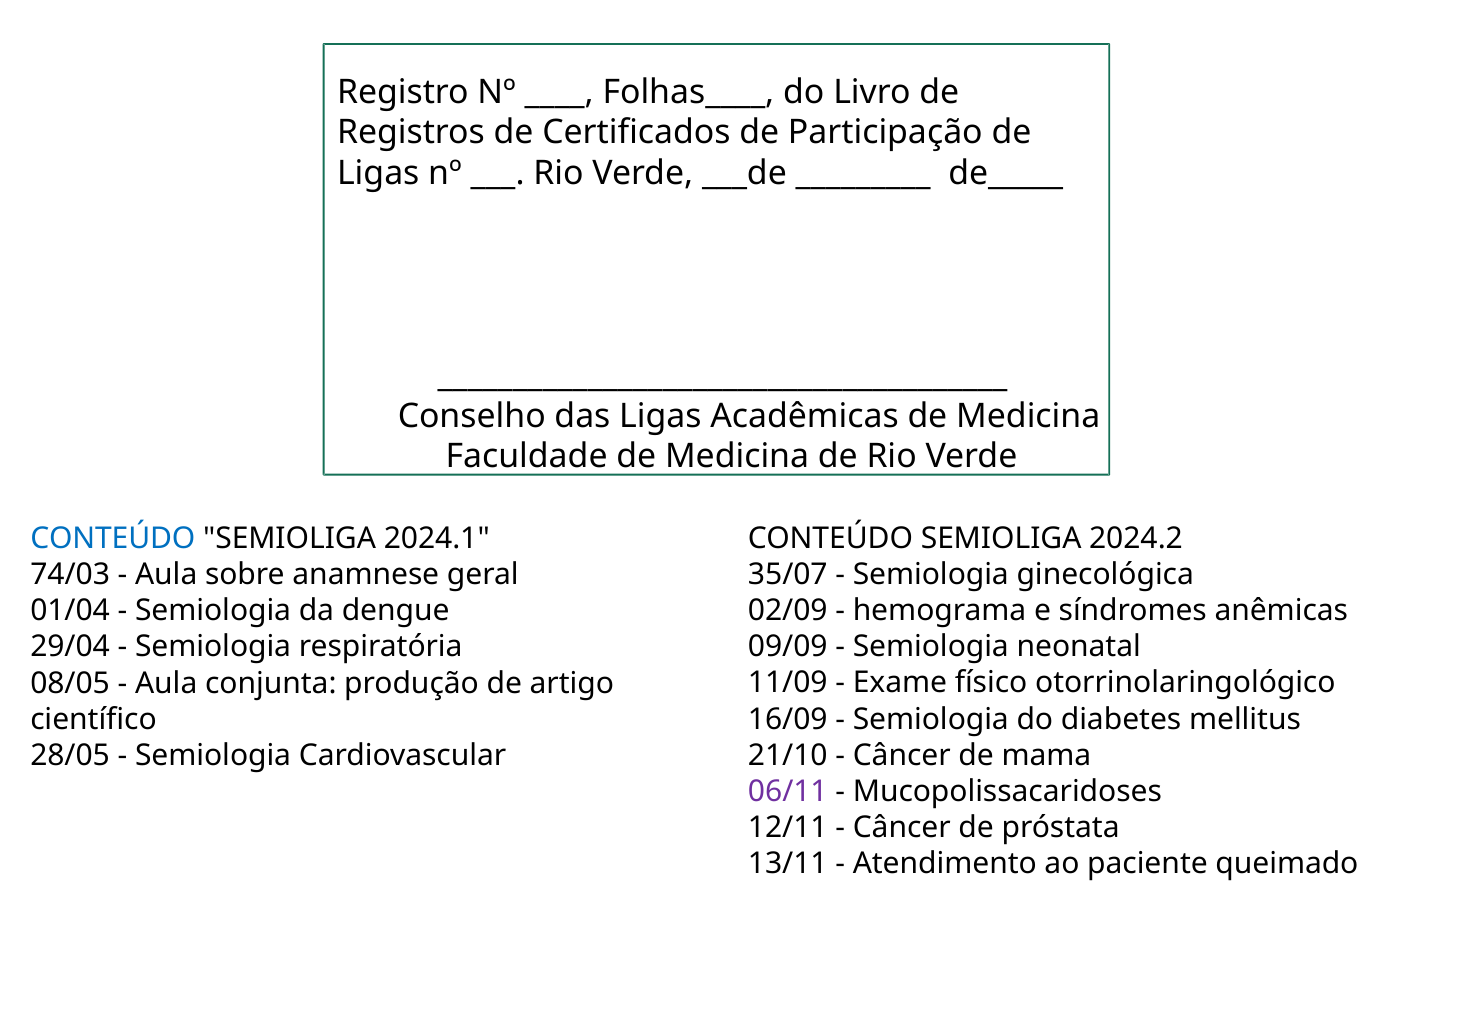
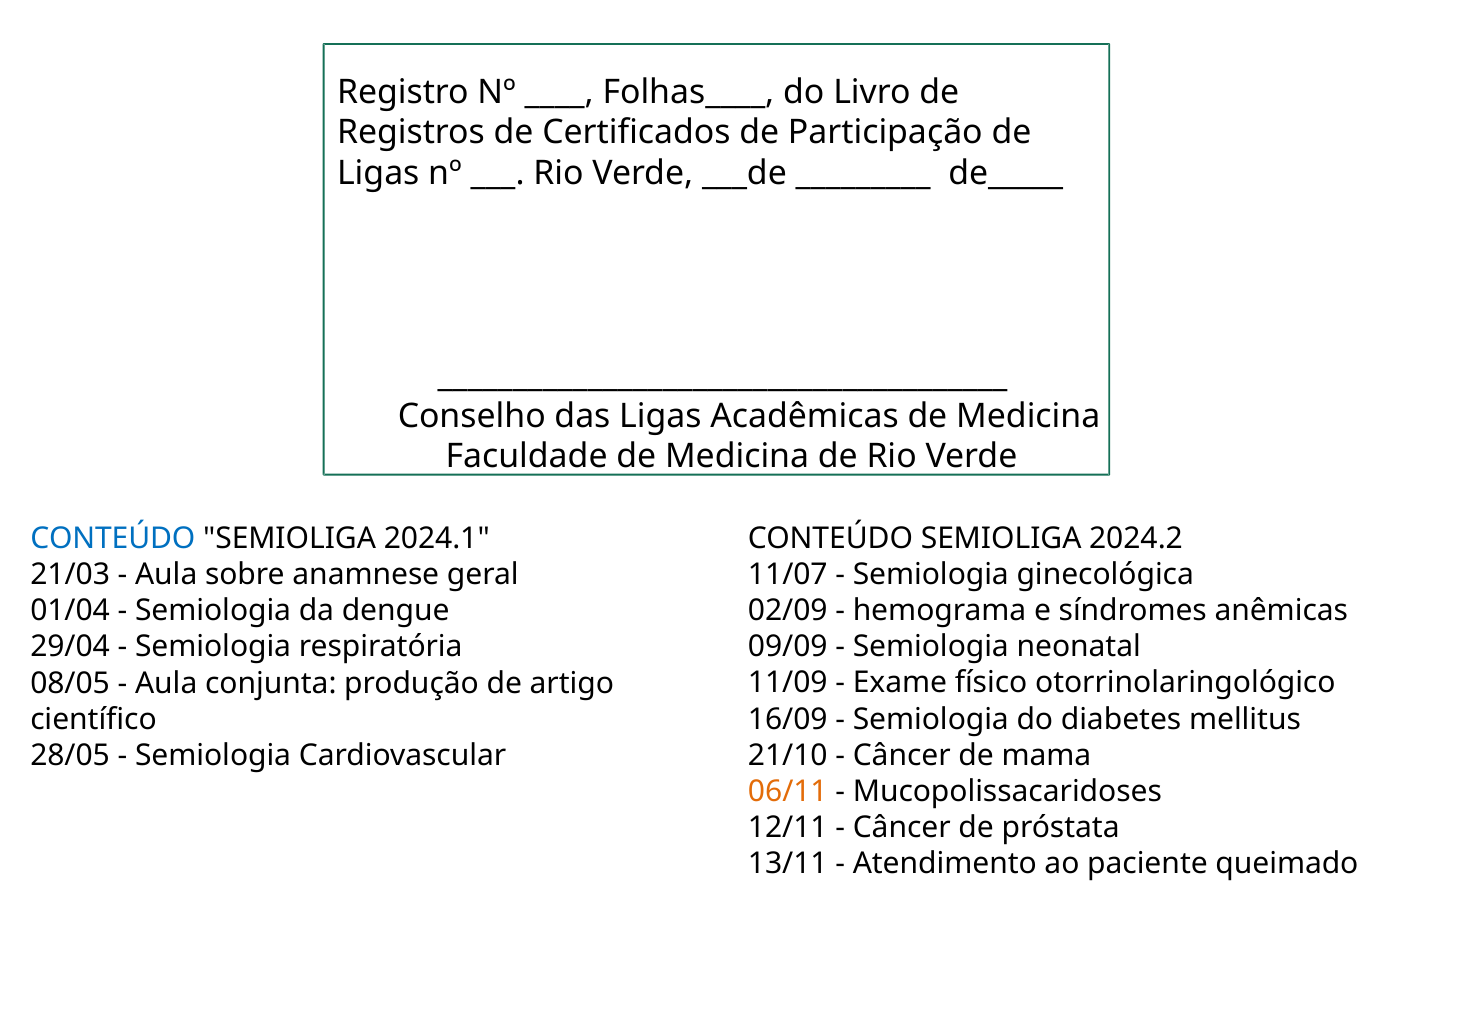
35/07: 35/07 -> 11/07 (788, 575)
74/03: 74/03 -> 21/03 (70, 575)
06/11 colour: purple -> orange (788, 791)
